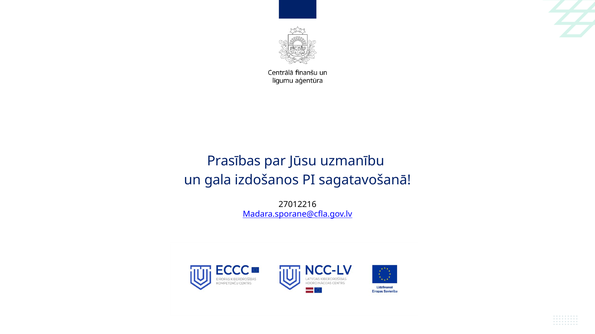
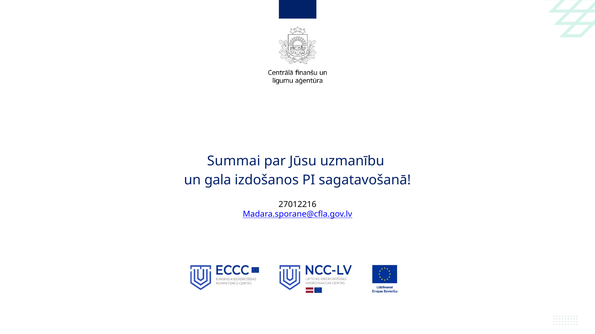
Prasības: Prasības -> Summai (234, 161)
